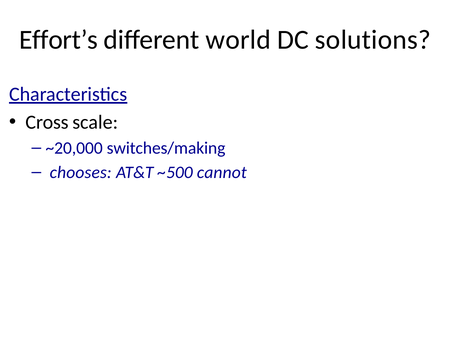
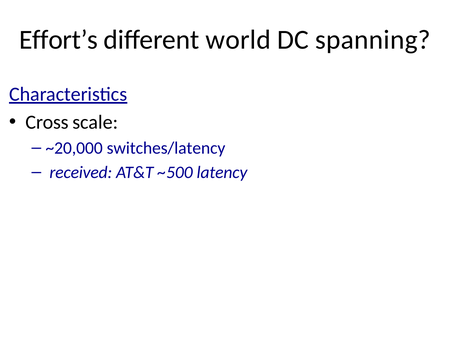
solutions: solutions -> spanning (373, 40)
switches/making: switches/making -> switches/latency (166, 148)
chooses: chooses -> received (81, 172)
cannot: cannot -> latency (222, 172)
